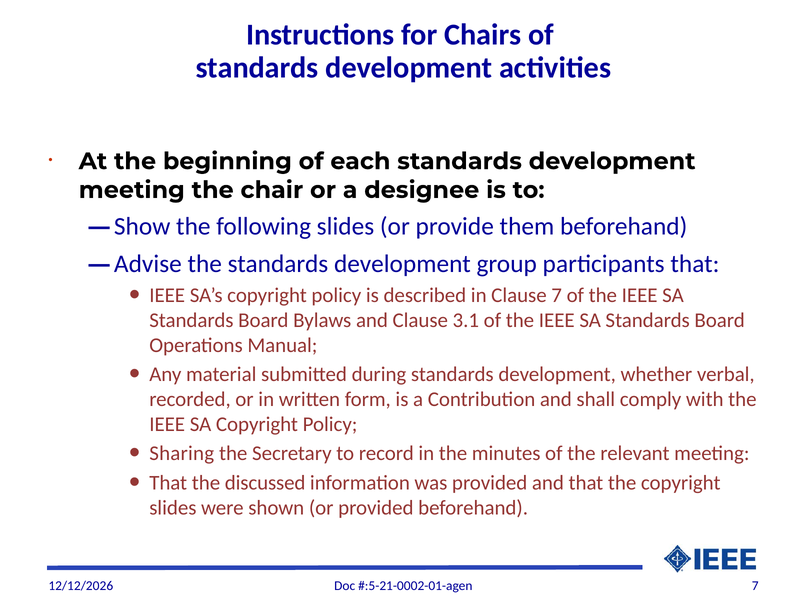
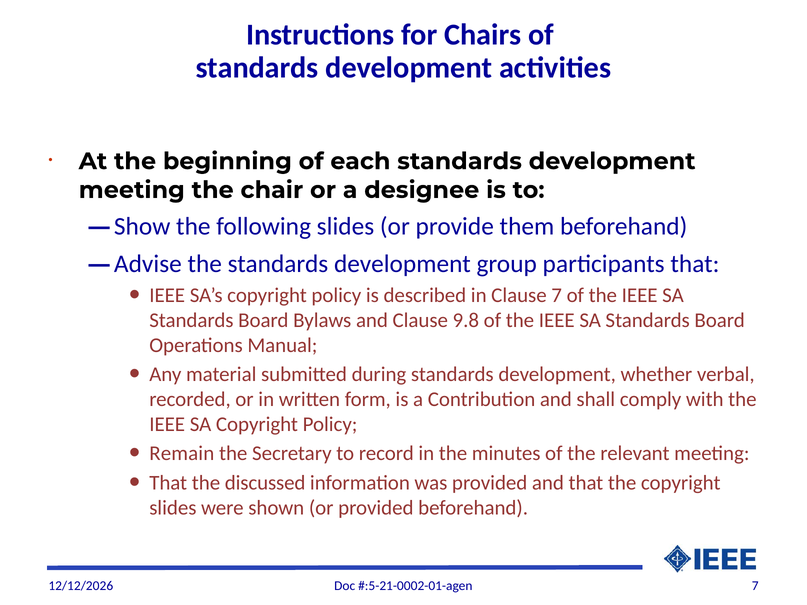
3.1: 3.1 -> 9.8 (466, 320)
Sharing: Sharing -> Remain (182, 454)
